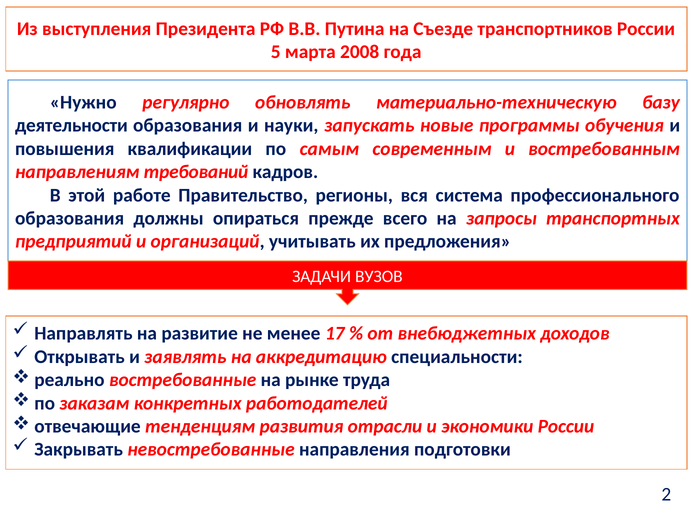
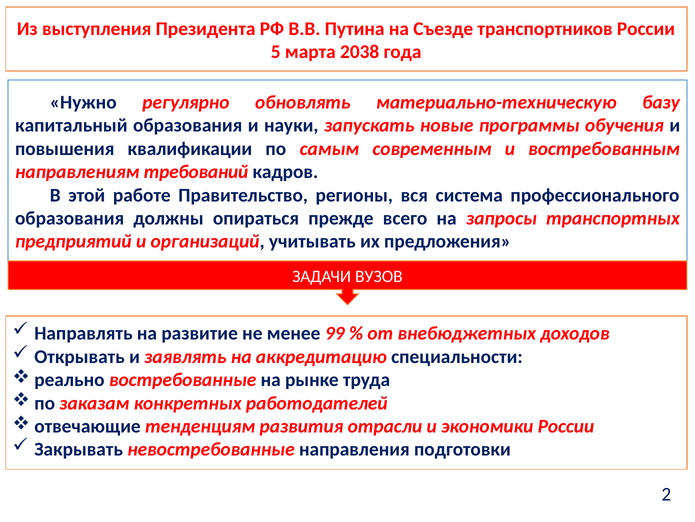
2008: 2008 -> 2038 (360, 52)
деятельности: деятельности -> капитальный (71, 125)
17: 17 -> 99 (335, 333)
